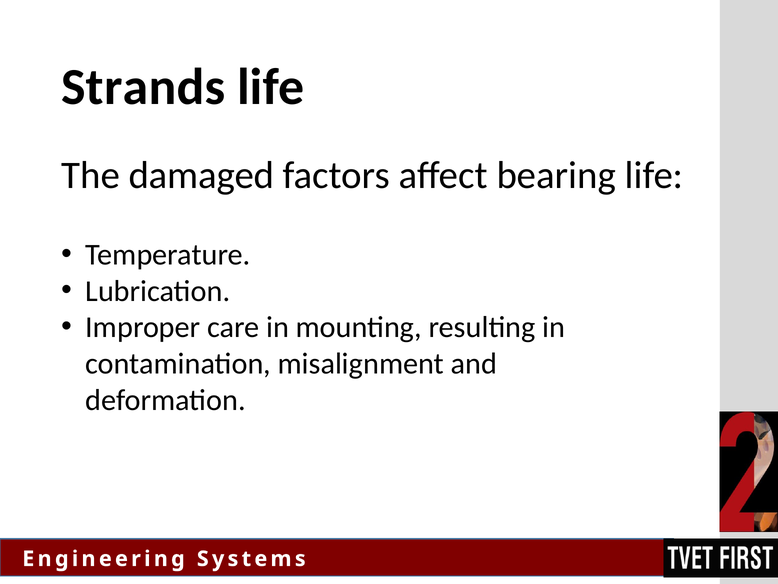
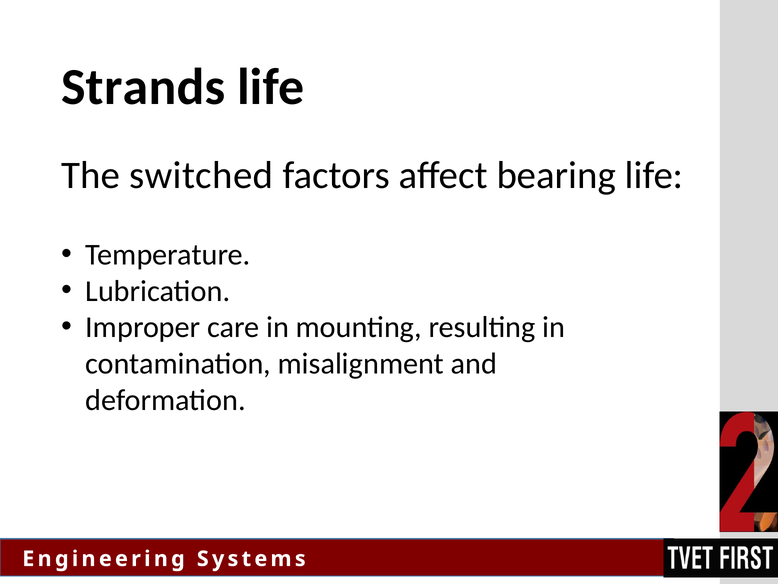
damaged: damaged -> switched (201, 175)
